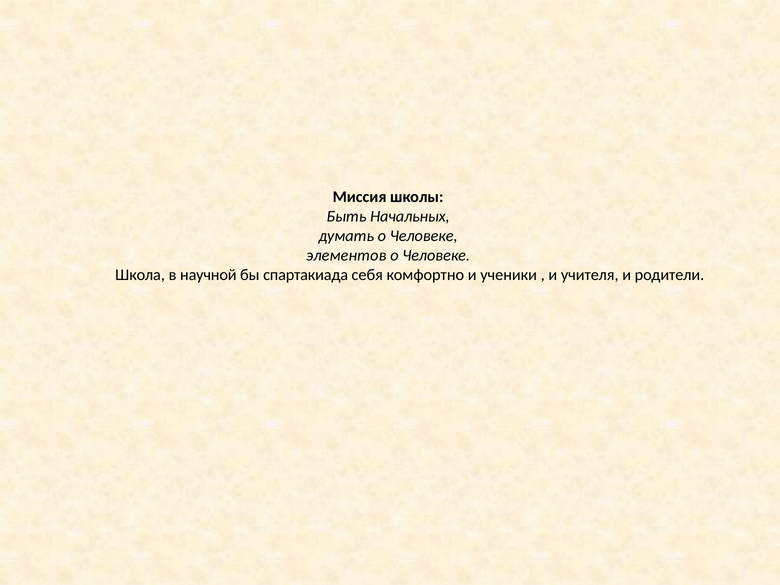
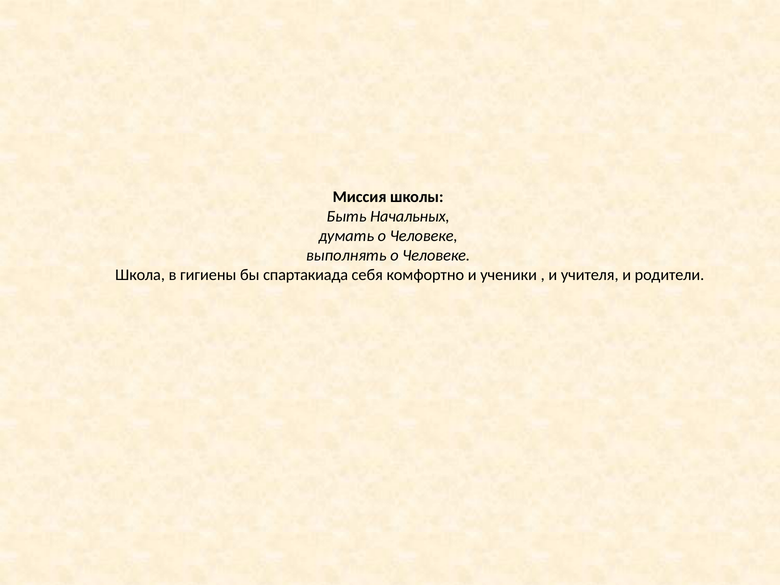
элементов: элементов -> выполнять (346, 255)
научной: научной -> гигиены (208, 275)
